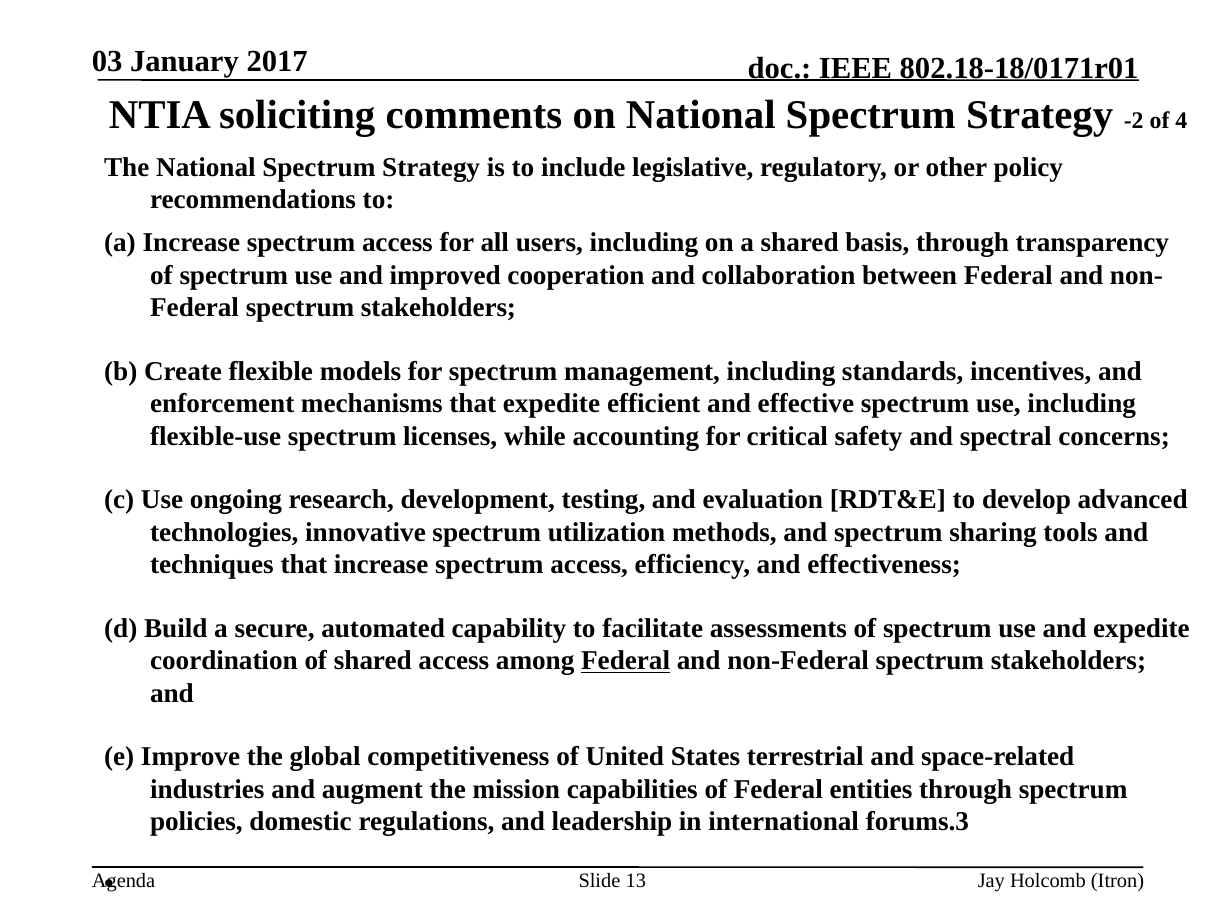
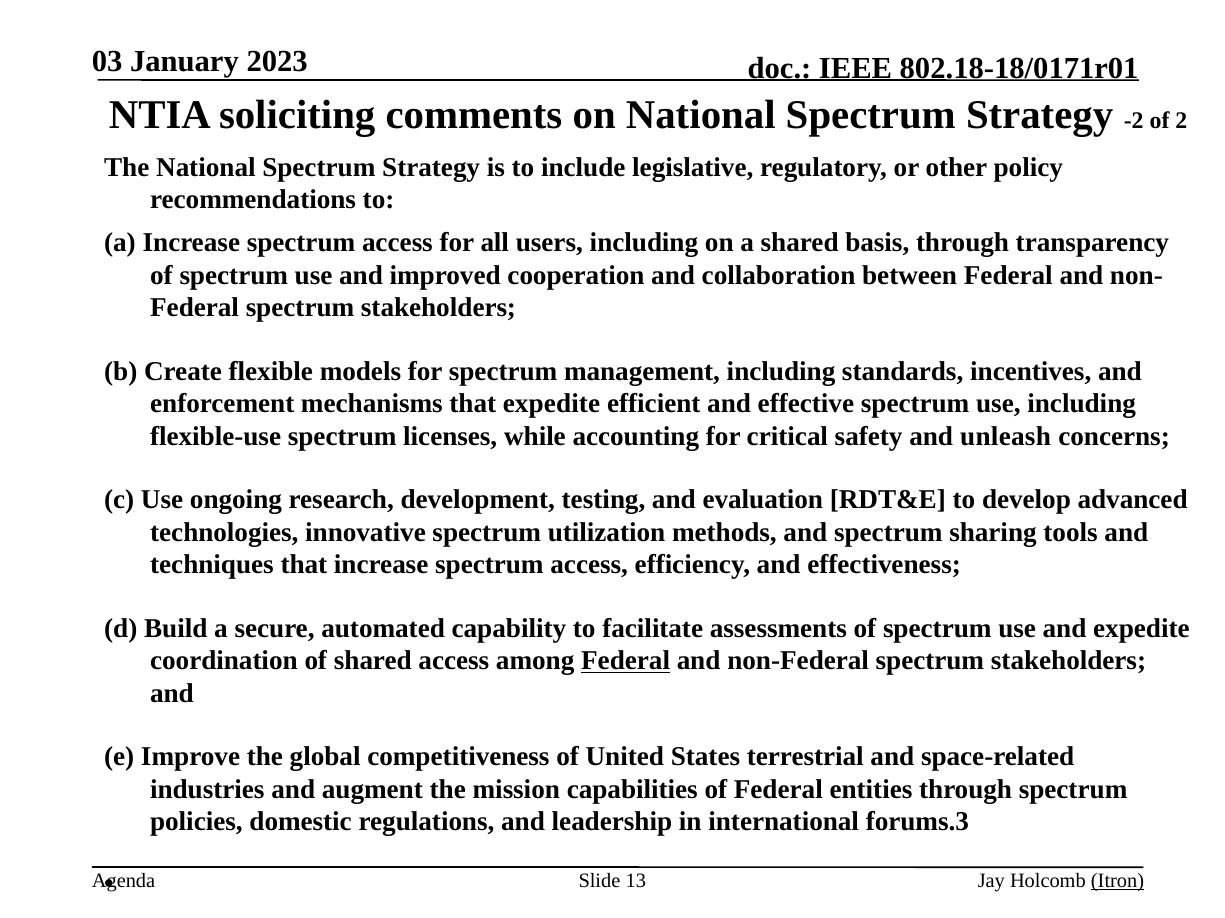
2017: 2017 -> 2023 (277, 61)
4: 4 -> 2 (1181, 121)
spectral: spectral -> unleash (1006, 437)
Itron underline: none -> present (1118, 881)
